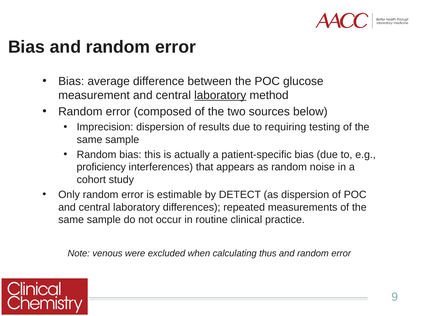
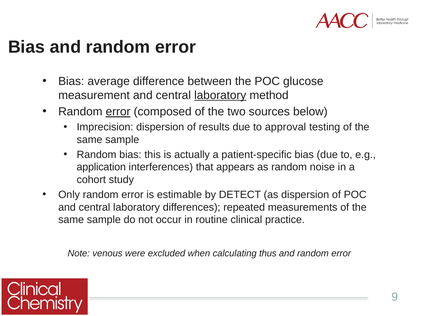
error underline: none -> present (118, 112)
requiring: requiring -> approval (285, 127)
proficiency: proficiency -> application (101, 167)
